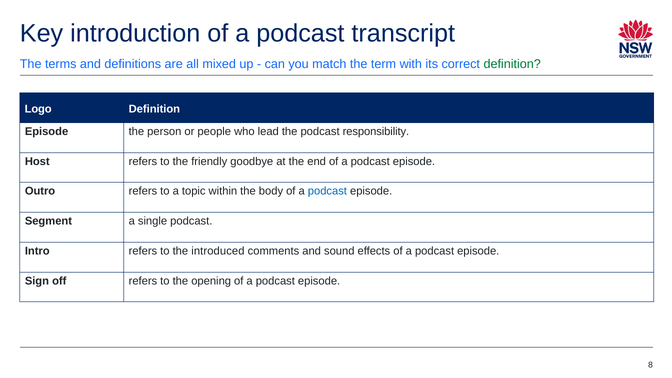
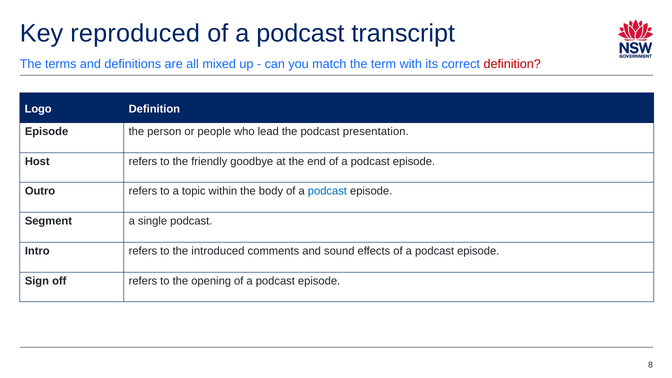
introduction: introduction -> reproduced (135, 33)
definition colour: green -> red (512, 64)
responsibility: responsibility -> presentation (376, 132)
